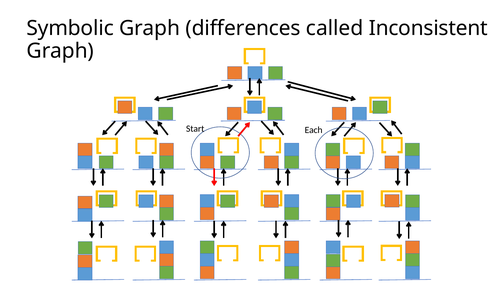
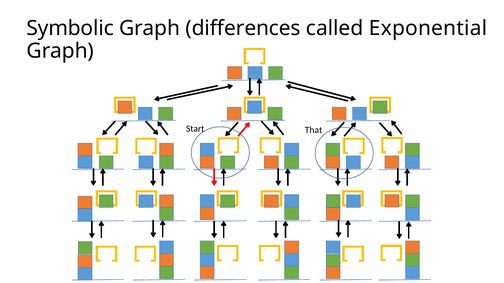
Inconsistent: Inconsistent -> Exponential (428, 28)
Each: Each -> That (314, 130)
